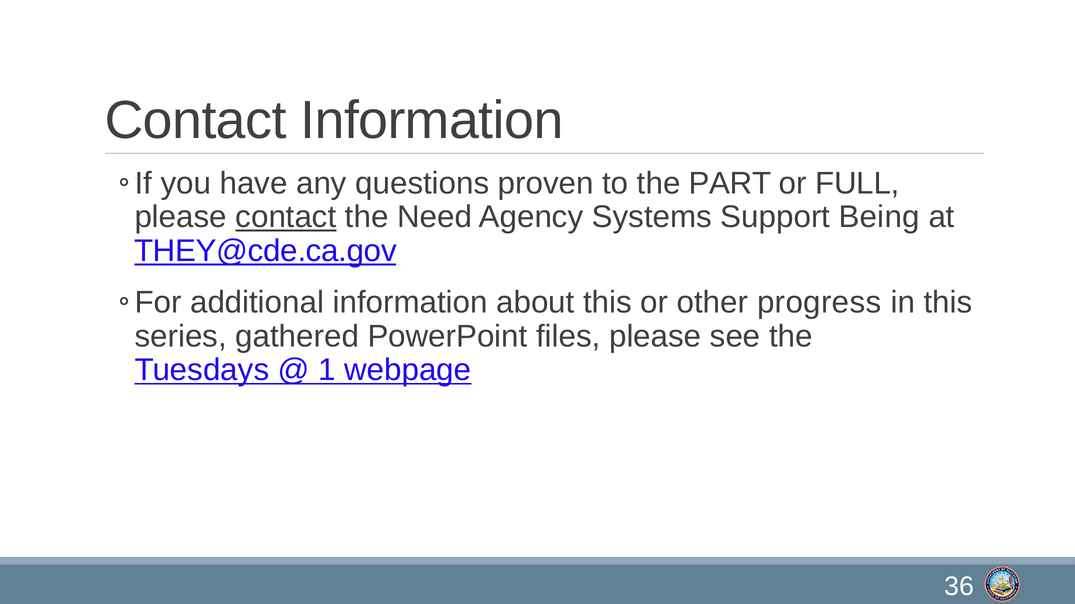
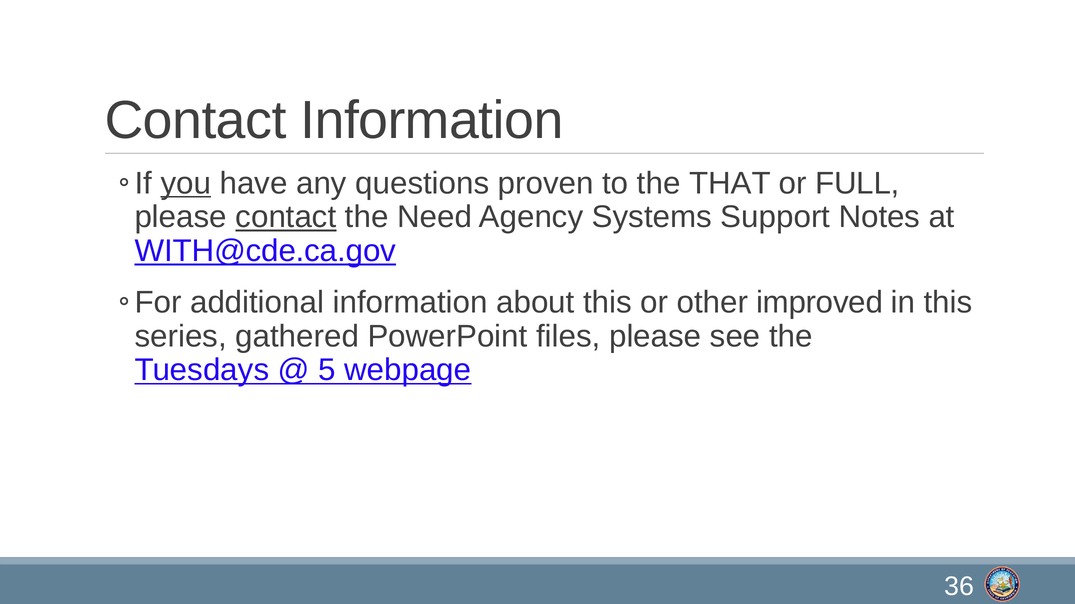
you underline: none -> present (186, 183)
PART: PART -> THAT (730, 183)
Being: Being -> Notes (879, 217)
THEY@cde.ca.gov: THEY@cde.ca.gov -> WITH@cde.ca.gov (265, 251)
progress: progress -> improved (820, 303)
1: 1 -> 5 (327, 370)
